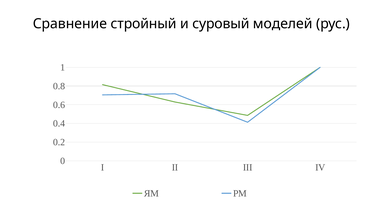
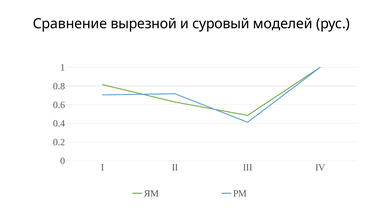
стройный: стройный -> вырезной (144, 24)
